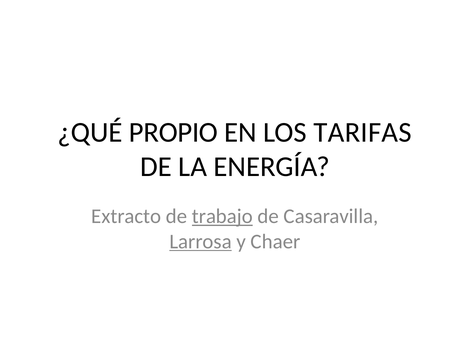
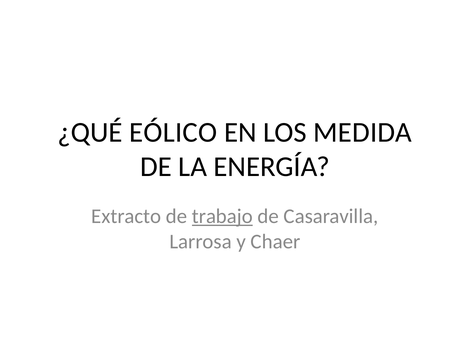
PROPIO: PROPIO -> EÓLICO (173, 132)
TARIFAS: TARIFAS -> MEDIDA (363, 132)
Larrosa underline: present -> none (201, 241)
